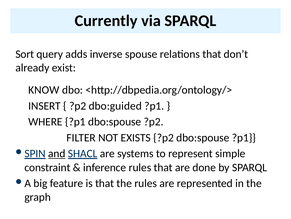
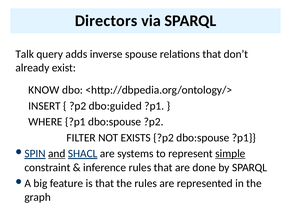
Currently: Currently -> Directors (106, 21)
Sort: Sort -> Talk (25, 54)
simple underline: none -> present (230, 153)
